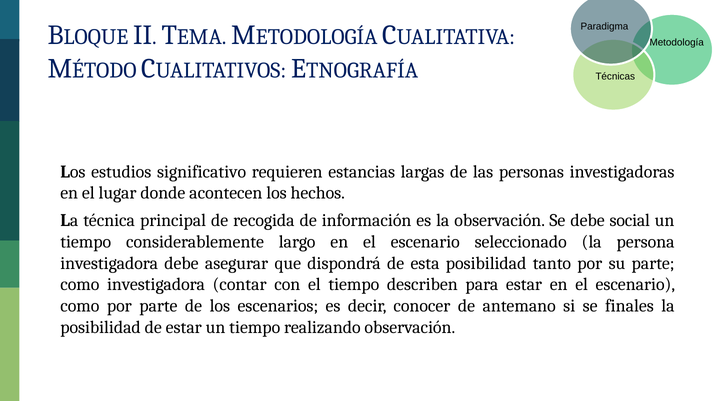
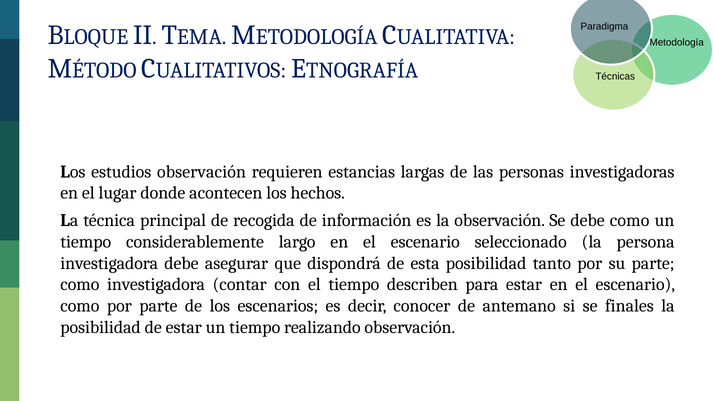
estudios significativo: significativo -> observación (202, 172)
debe social: social -> como (630, 220)
